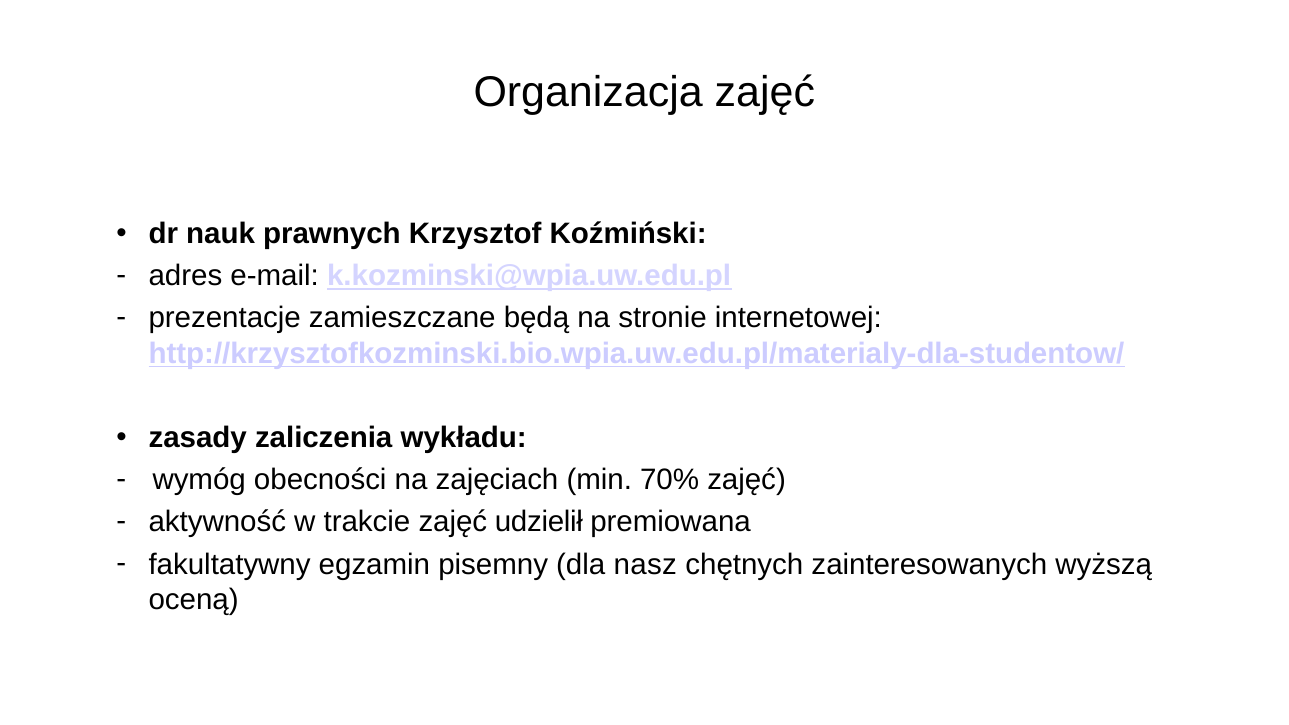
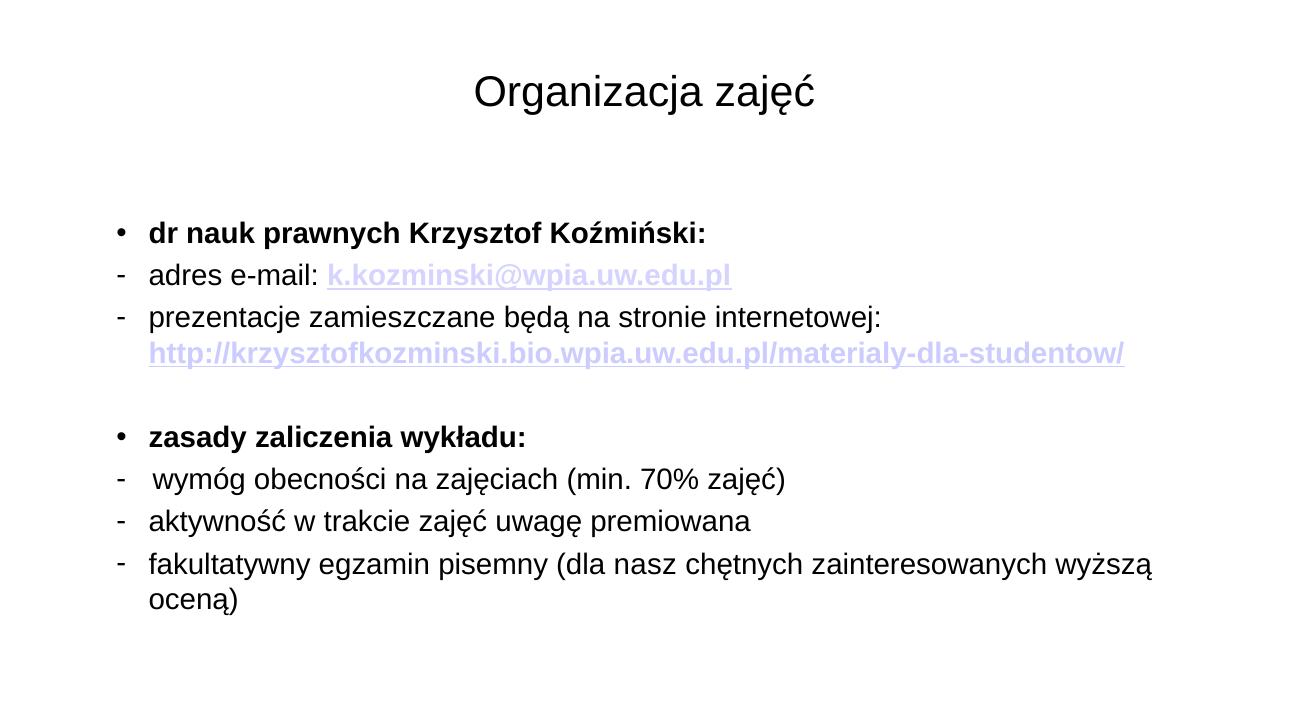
udzielił: udzielił -> uwagę (539, 522)
